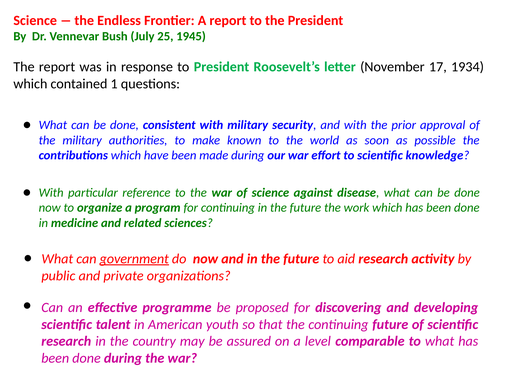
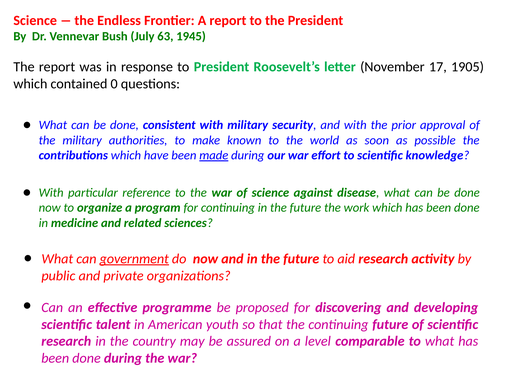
25: 25 -> 63 (165, 36)
1934: 1934 -> 1905 (468, 67)
1: 1 -> 0 (114, 84)
made underline: none -> present (214, 155)
